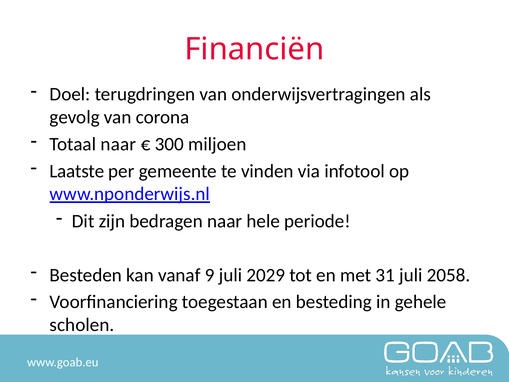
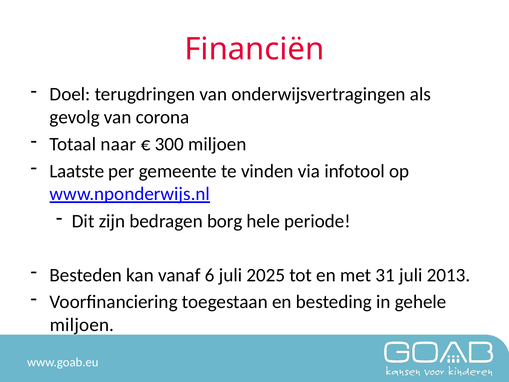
bedragen naar: naar -> borg (225, 221)
9: 9 -> 6 (210, 275)
2029: 2029 -> 2025 (266, 275)
2058: 2058 -> 2013 (449, 275)
scholen: scholen -> miljoen (82, 325)
